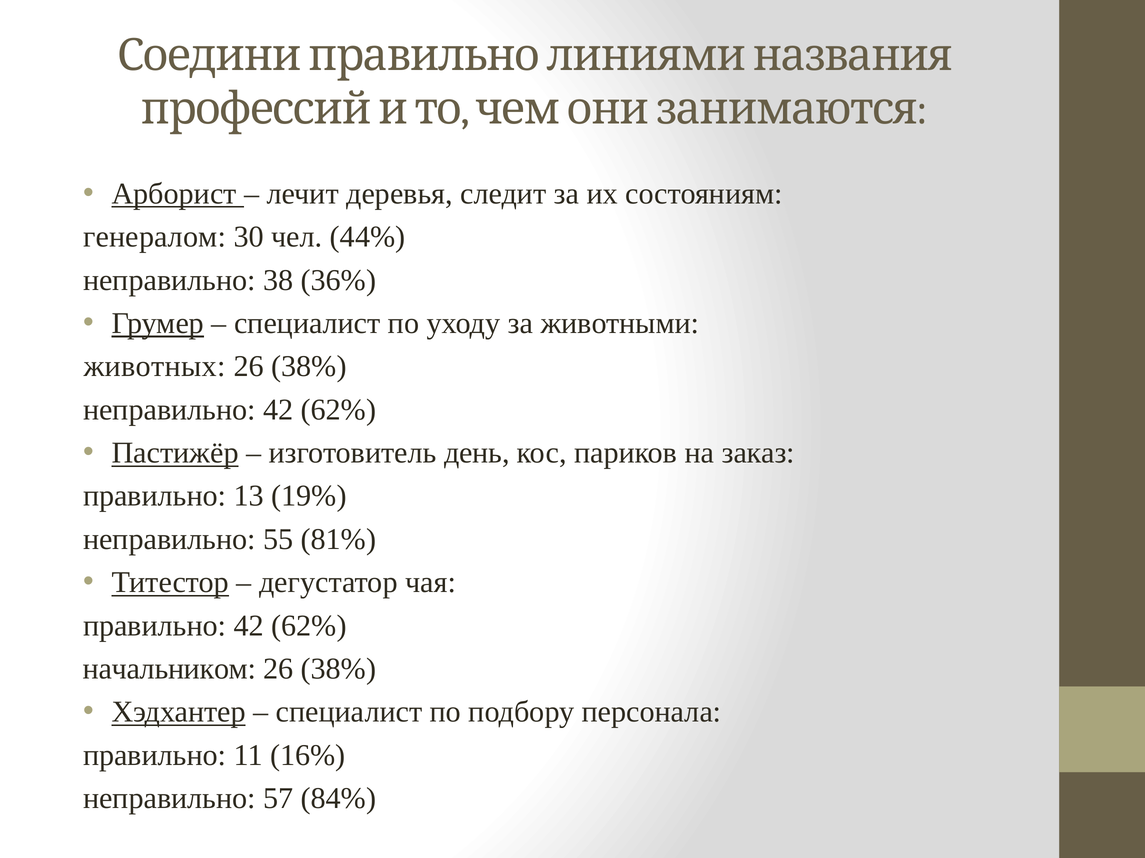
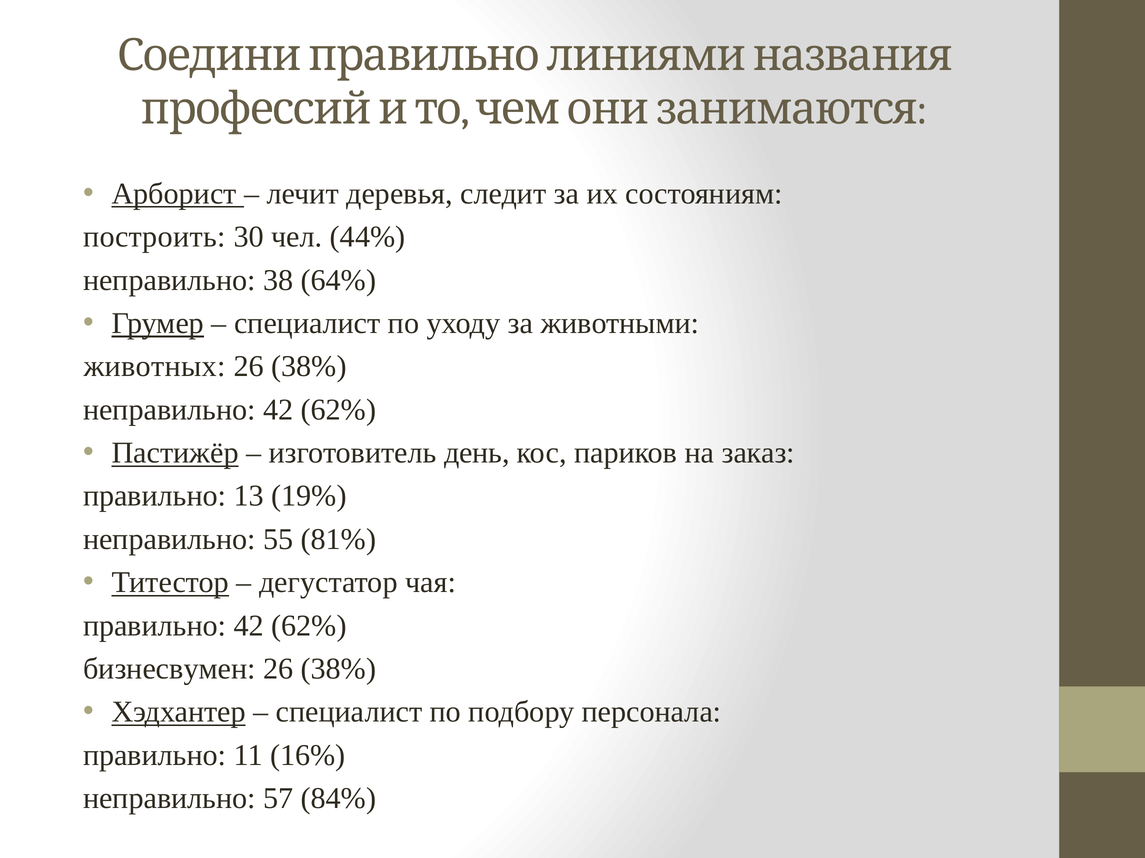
генералом: генералом -> построить (154, 237)
36%: 36% -> 64% (338, 280)
начальником: начальником -> бизнесвумен (169, 669)
